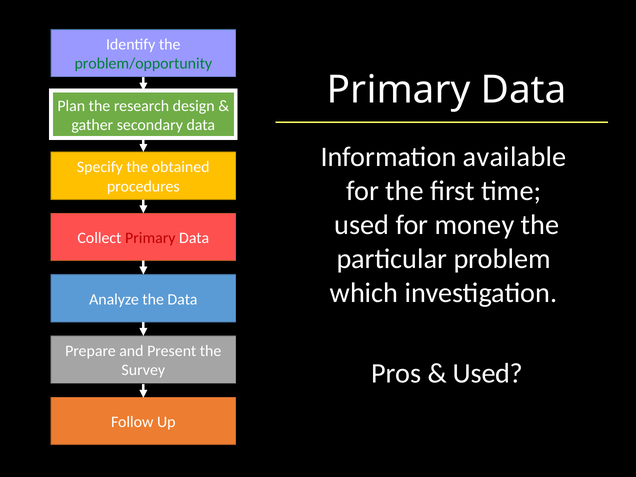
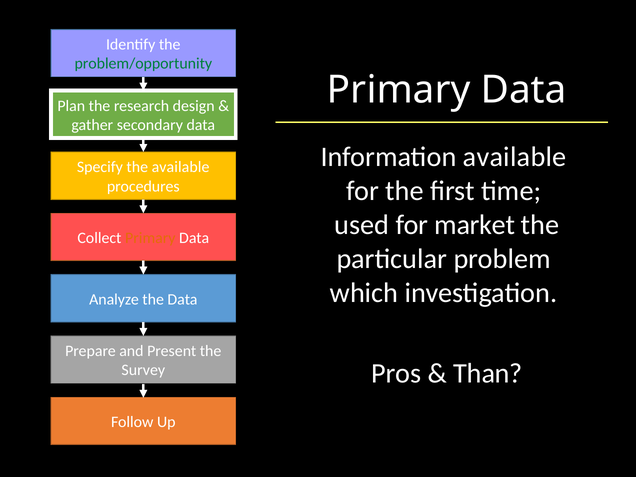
the obtained: obtained -> available (181, 167)
money: money -> market (475, 225)
Primary colour: red -> orange (150, 238)
Used: Used -> Than (488, 373)
